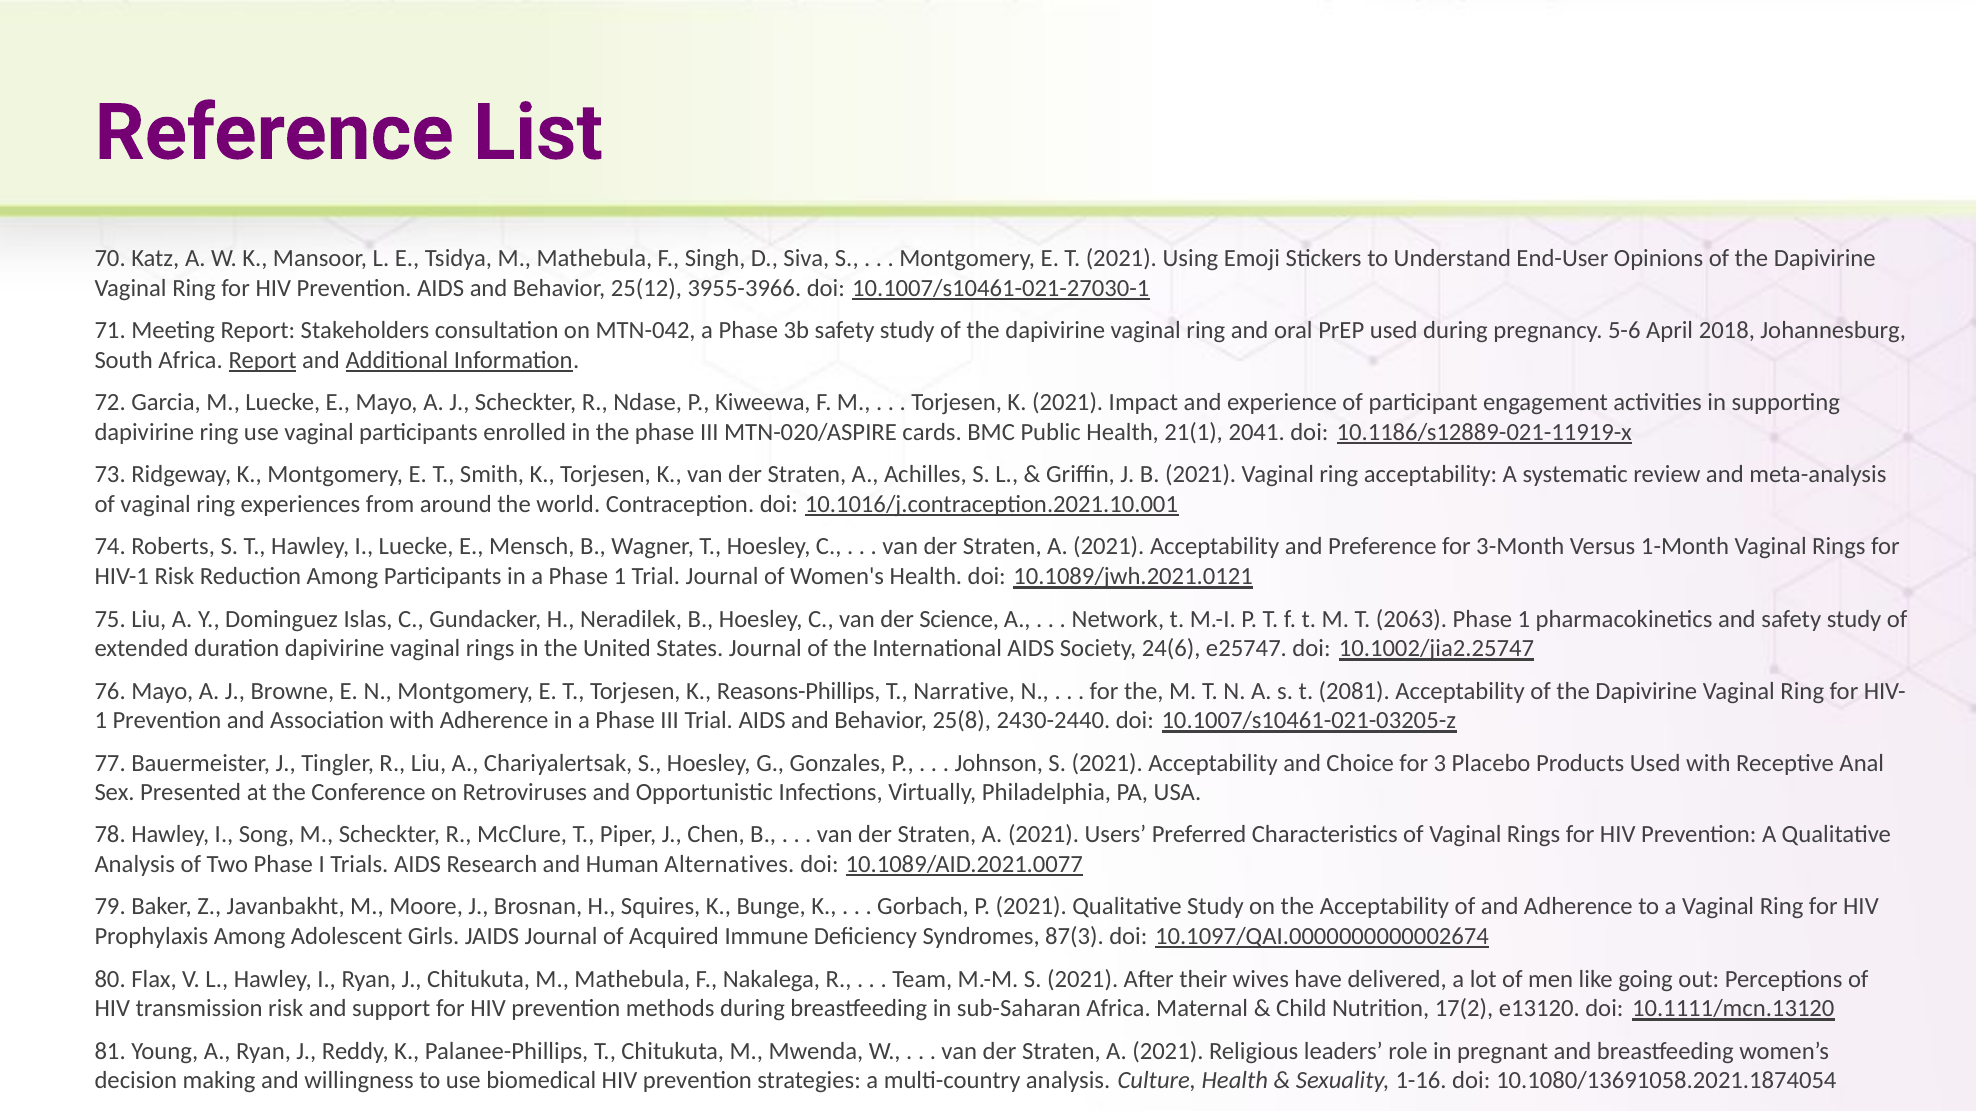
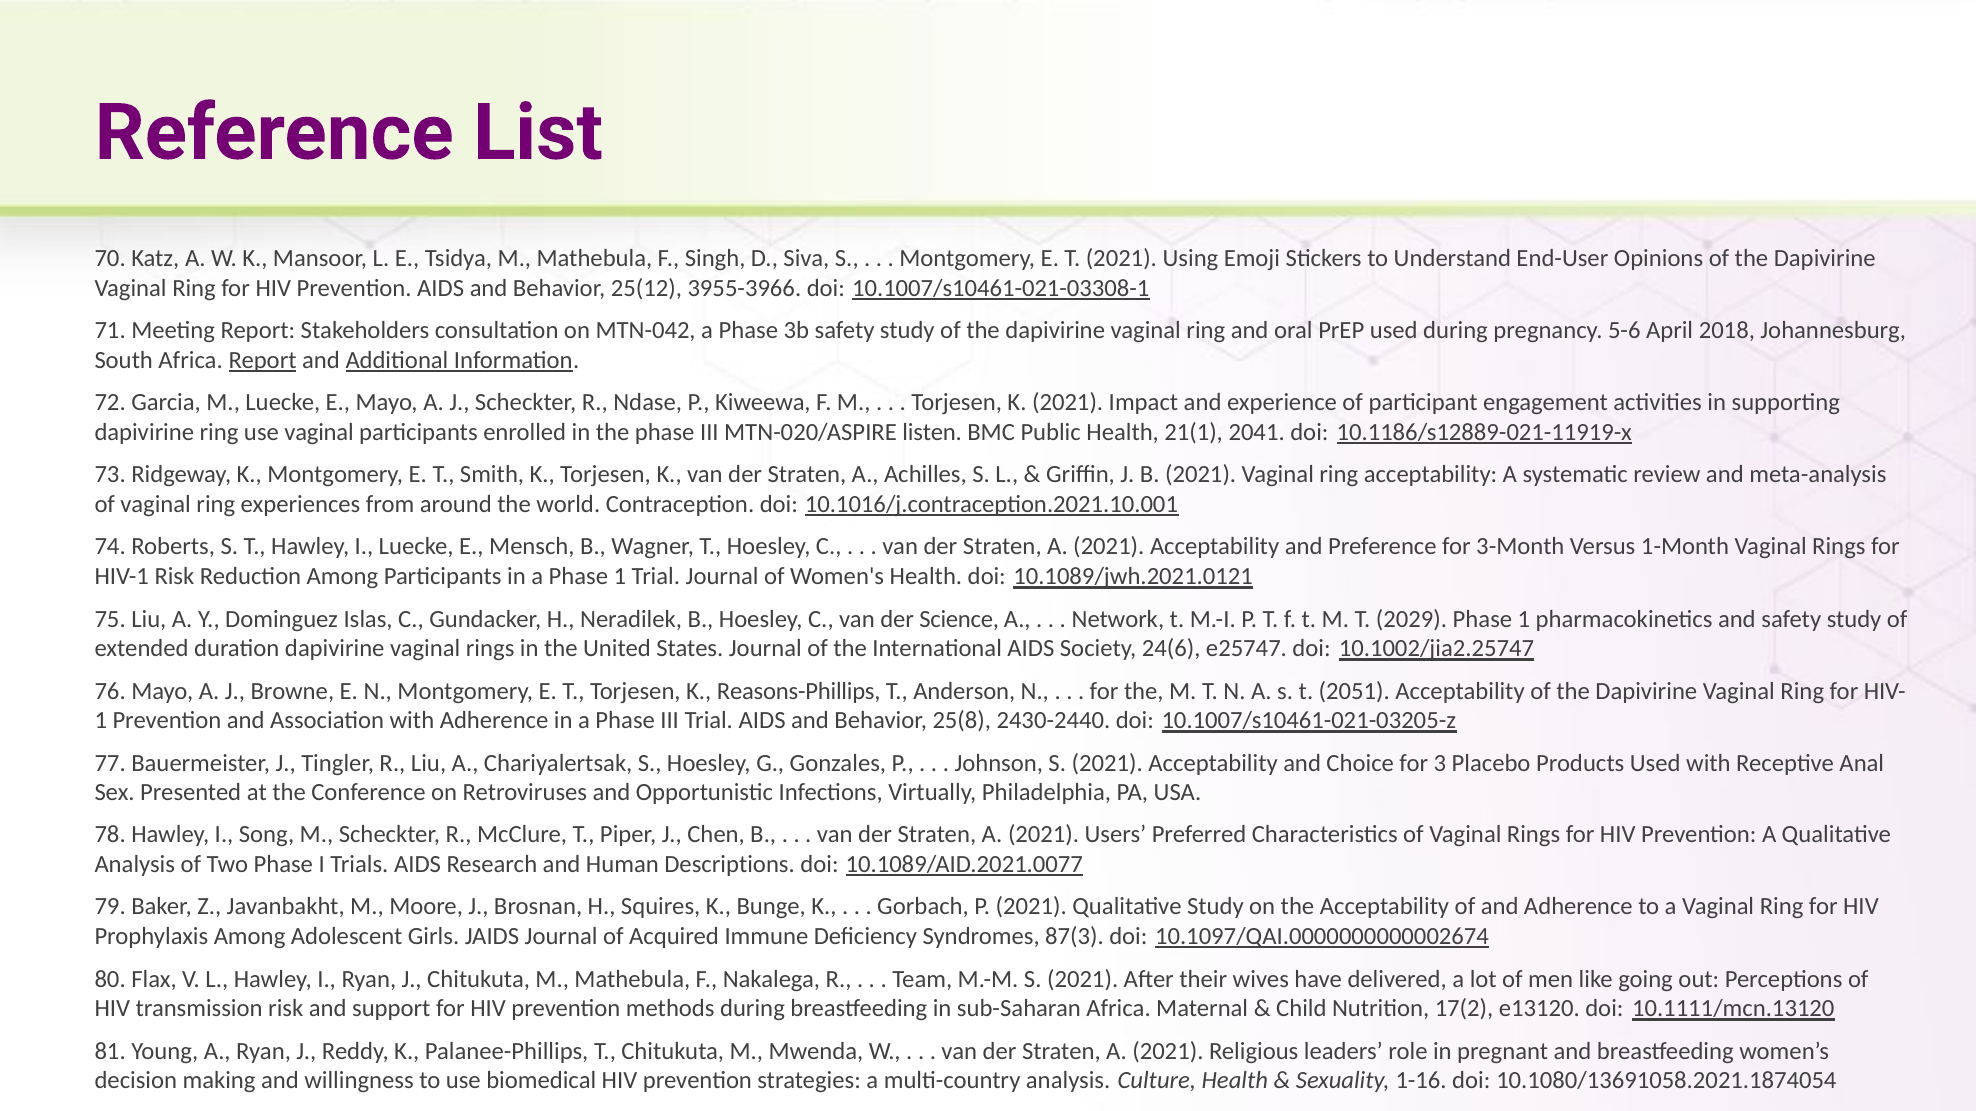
10.1007/s10461-021-27030-1: 10.1007/s10461-021-27030-1 -> 10.1007/s10461-021-03308-1 (1001, 288)
cards: cards -> listen (932, 432)
2063: 2063 -> 2029 (1412, 619)
Narrative: Narrative -> Anderson (964, 691)
2081: 2081 -> 2051 (1354, 691)
Alternatives: Alternatives -> Descriptions (730, 865)
